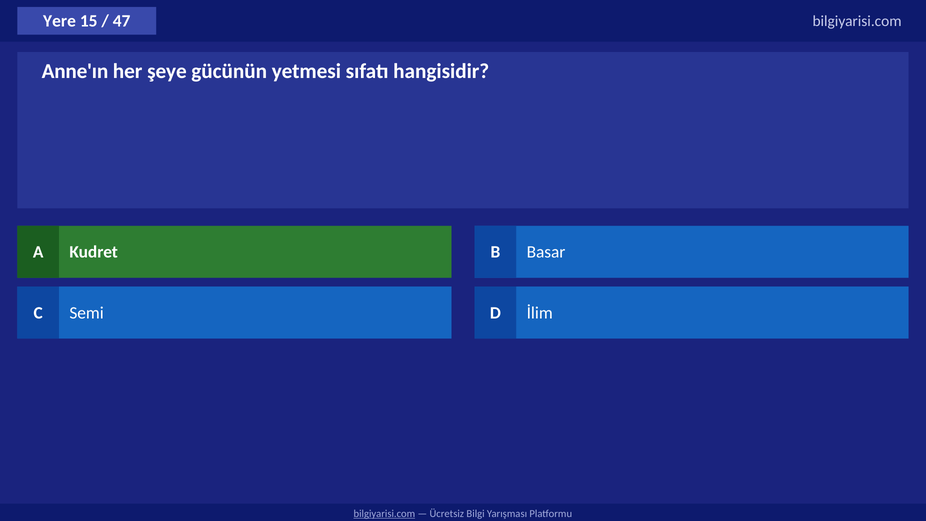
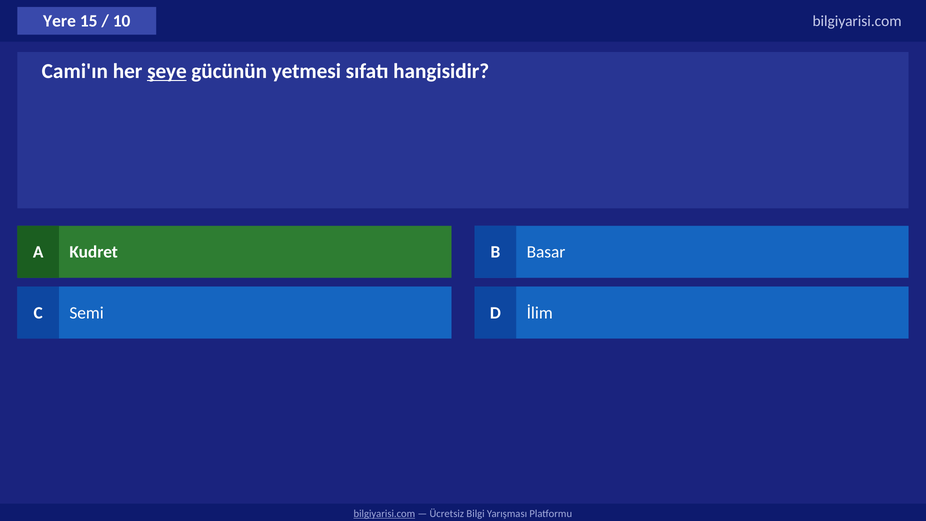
47: 47 -> 10 (122, 21)
Anne'ın: Anne'ın -> Cami'ın (75, 71)
şeye underline: none -> present (167, 71)
